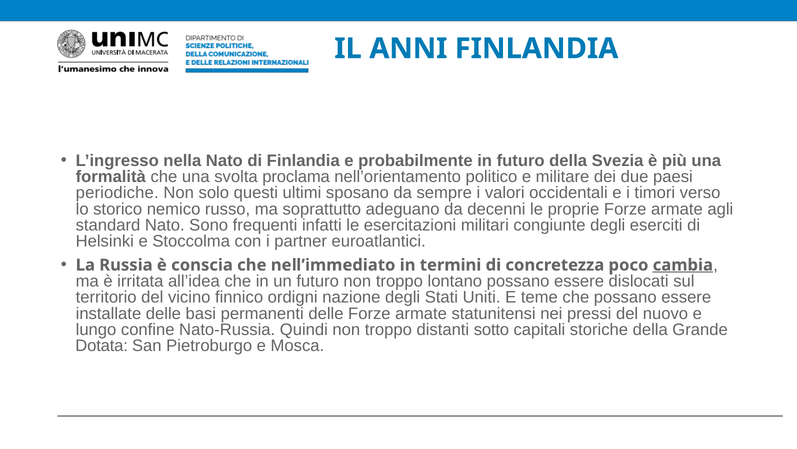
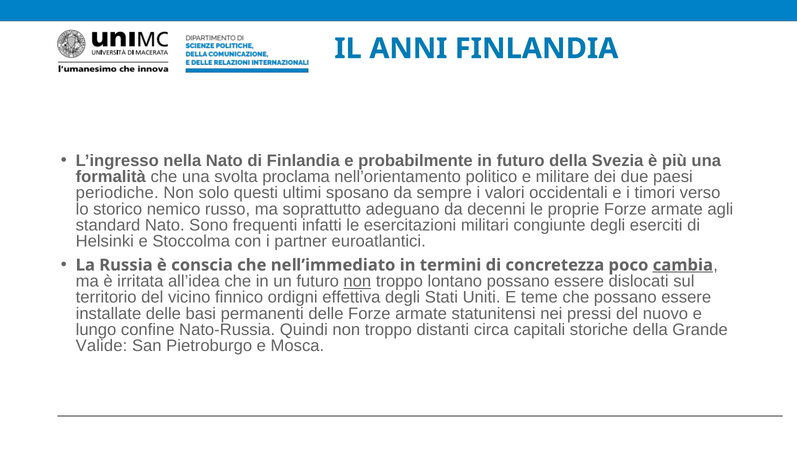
non underline: none -> present (357, 281)
nazione: nazione -> effettiva (351, 297)
sotto: sotto -> circa (491, 329)
Dotata: Dotata -> Valide (101, 345)
